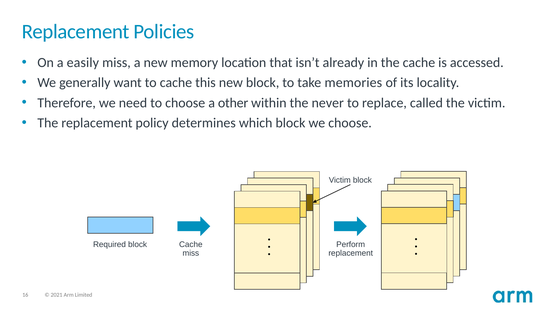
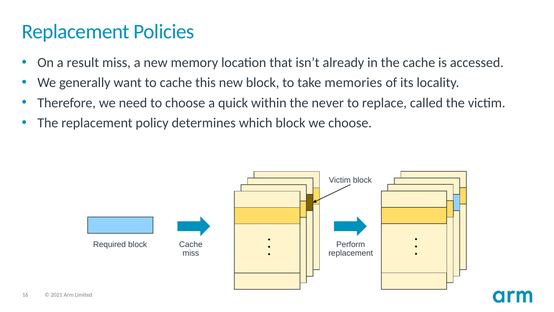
easily: easily -> result (83, 62)
other: other -> quick (233, 103)
